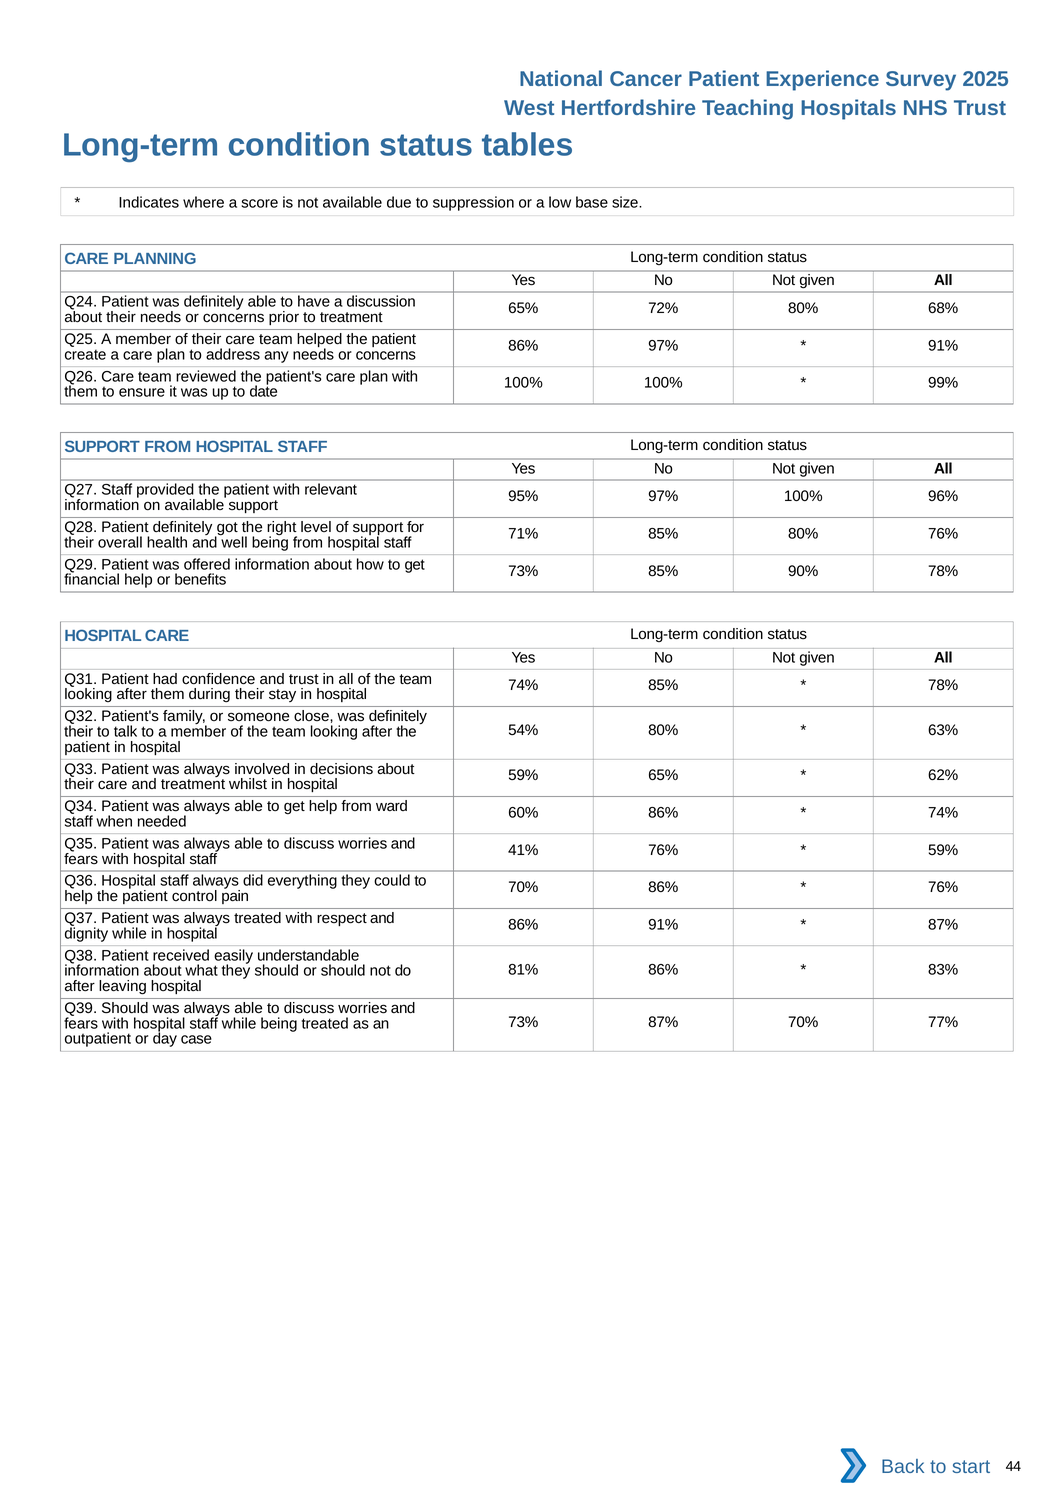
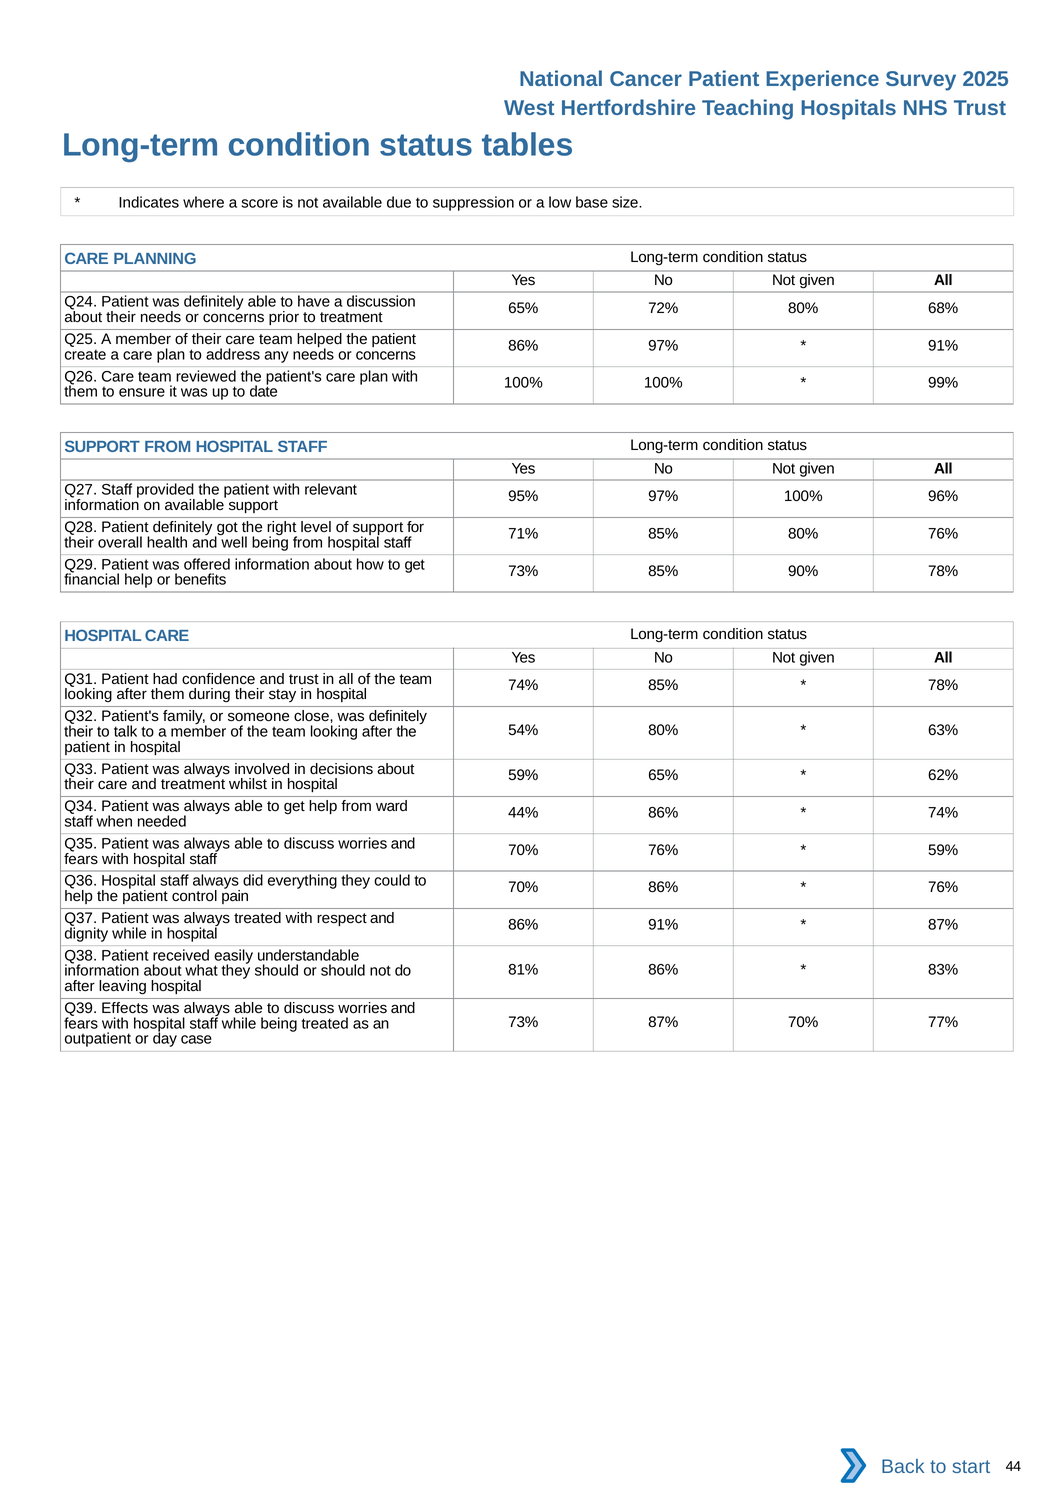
60%: 60% -> 44% (523, 813)
41%: 41% -> 70% (523, 850)
Q39 Should: Should -> Effects (125, 1008)
